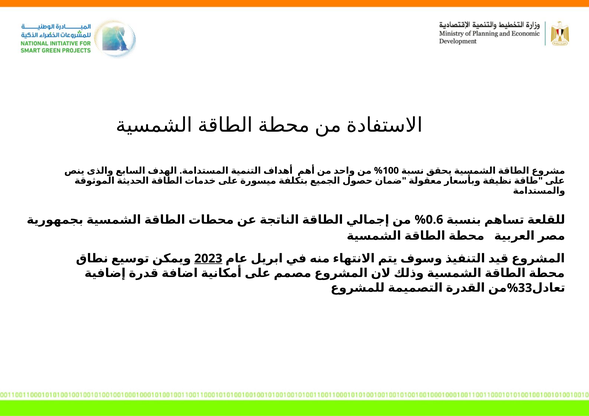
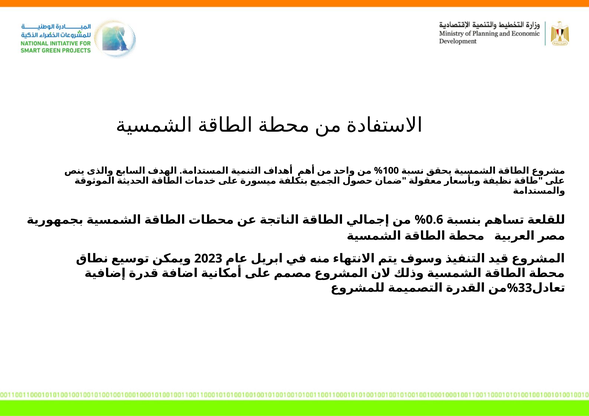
2023 underline: present -> none (208, 259)
